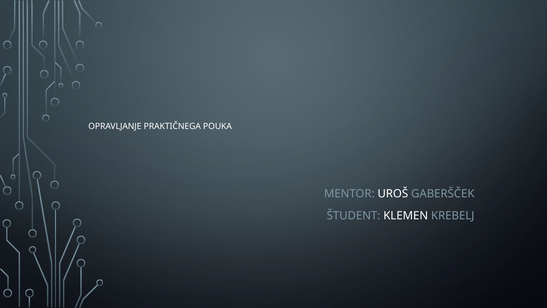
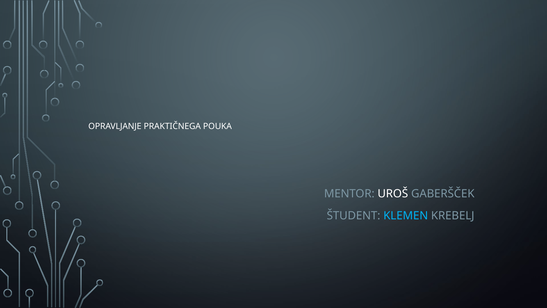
KLEMEN colour: white -> light blue (406, 216)
